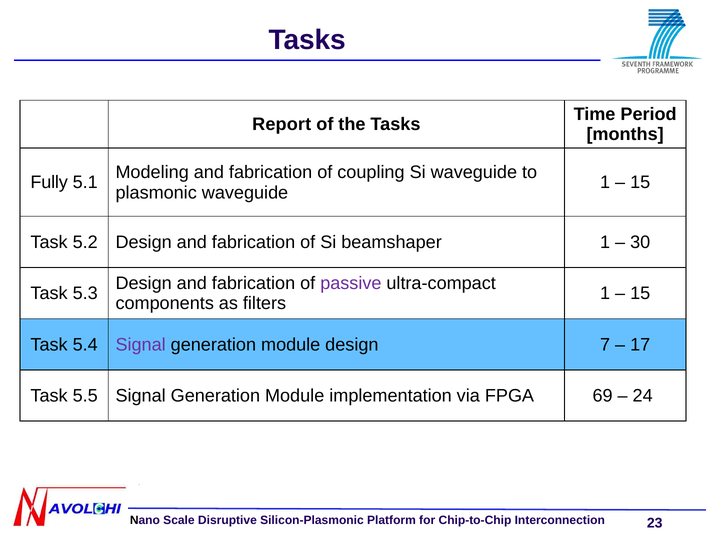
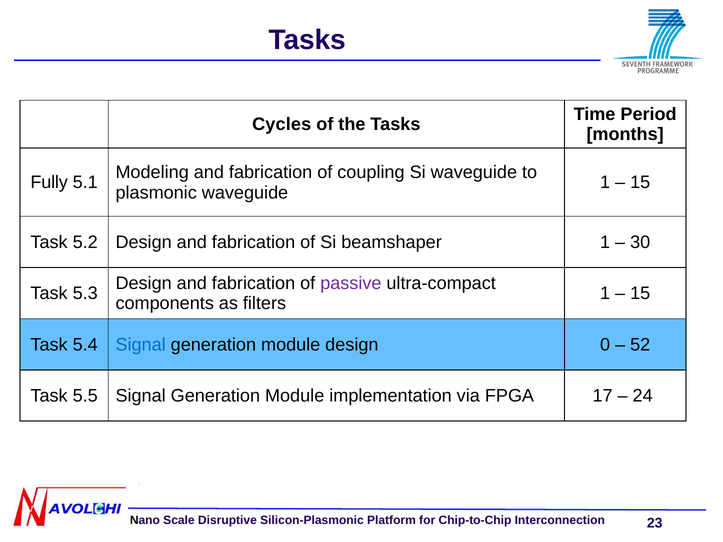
Report: Report -> Cycles (282, 124)
Signal colour: purple -> blue (141, 345)
7: 7 -> 0 (605, 345)
17: 17 -> 52 (640, 345)
69: 69 -> 17 (603, 396)
